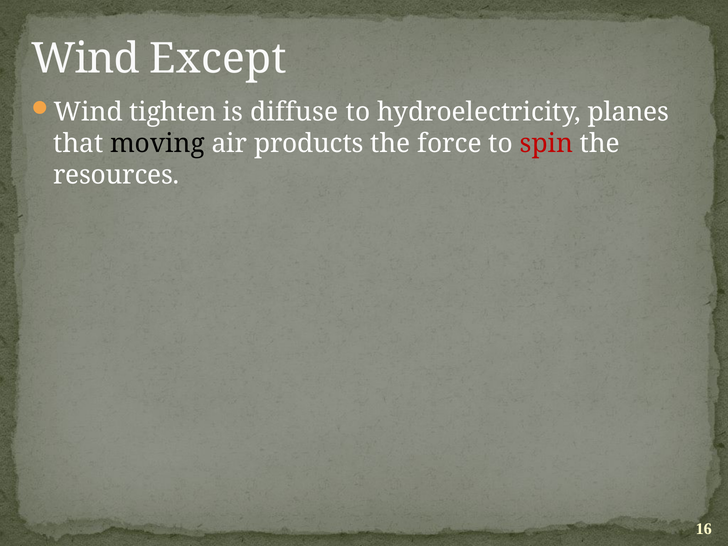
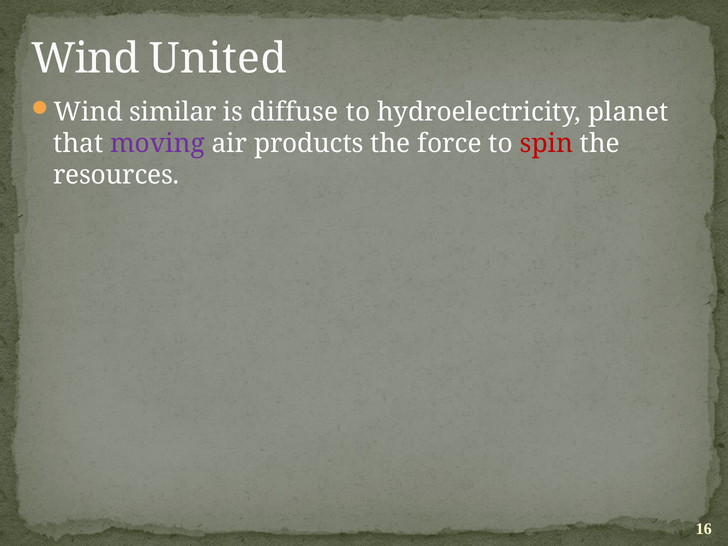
Except: Except -> United (218, 59)
tighten: tighten -> similar (173, 112)
planes: planes -> planet (628, 112)
moving colour: black -> purple (158, 144)
